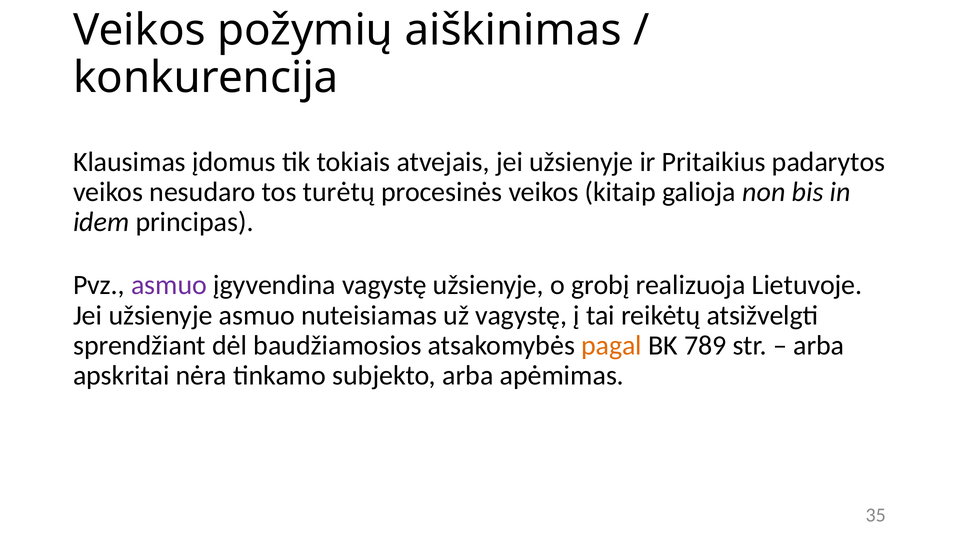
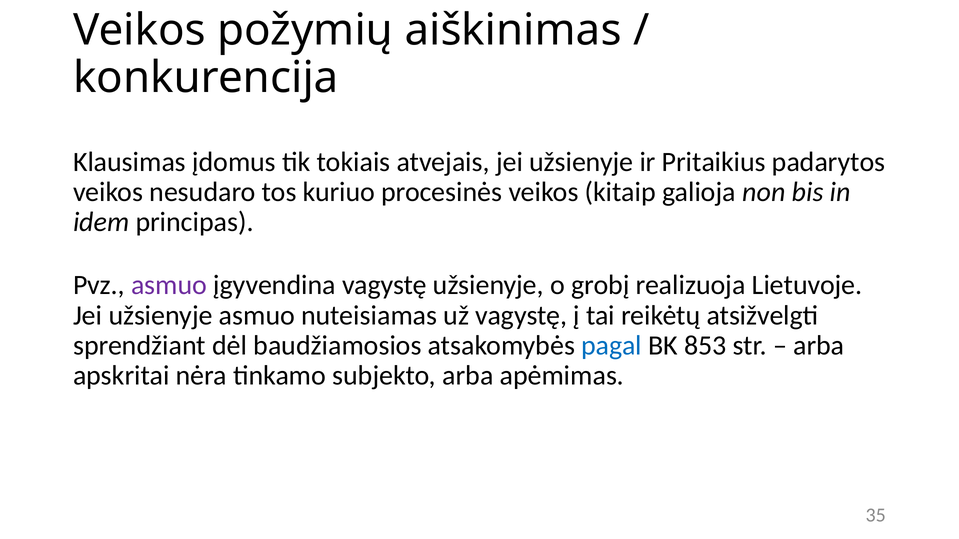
turėtų: turėtų -> kuriuo (339, 192)
pagal colour: orange -> blue (612, 346)
789: 789 -> 853 (705, 346)
